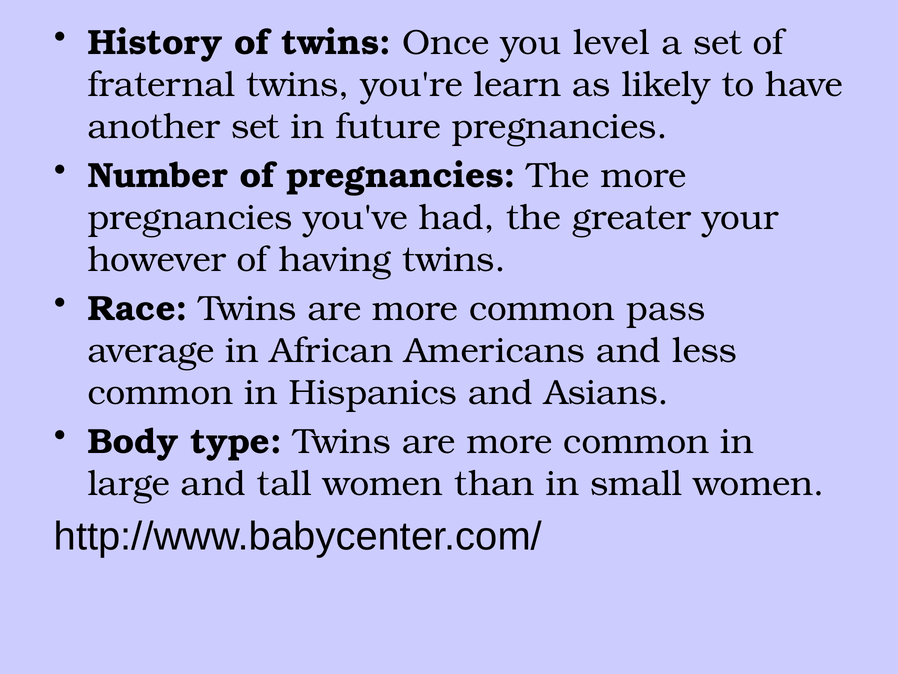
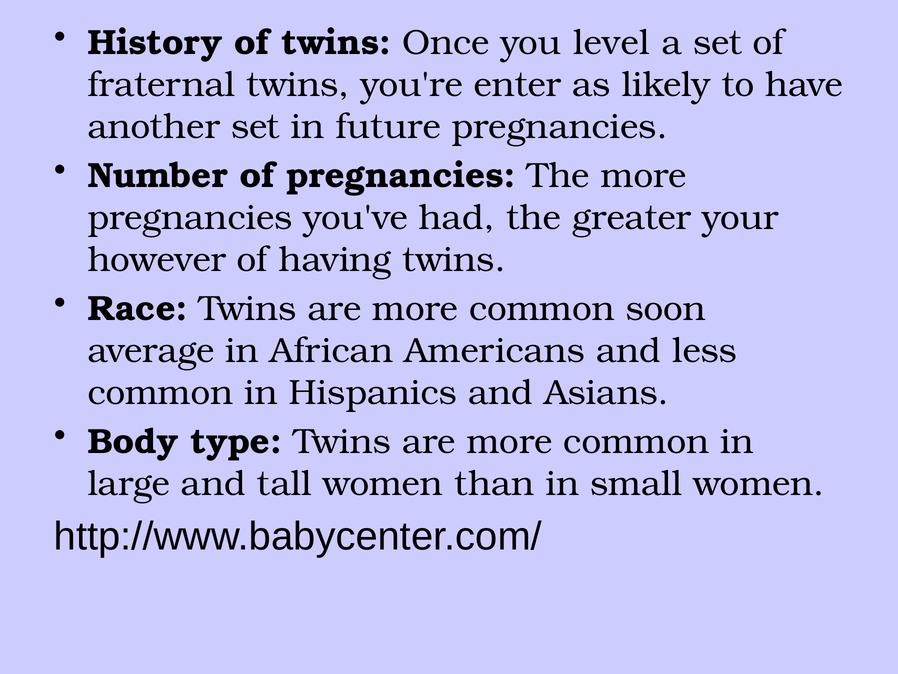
learn: learn -> enter (518, 85)
pass: pass -> soon (666, 308)
